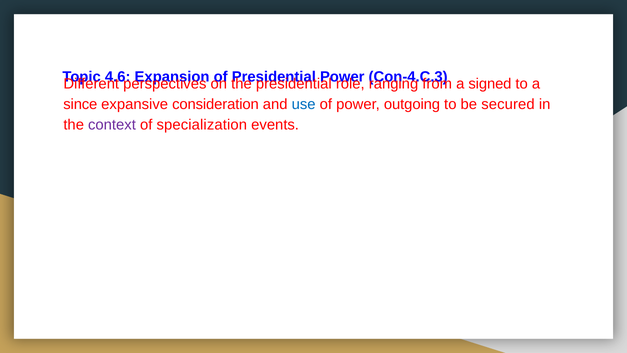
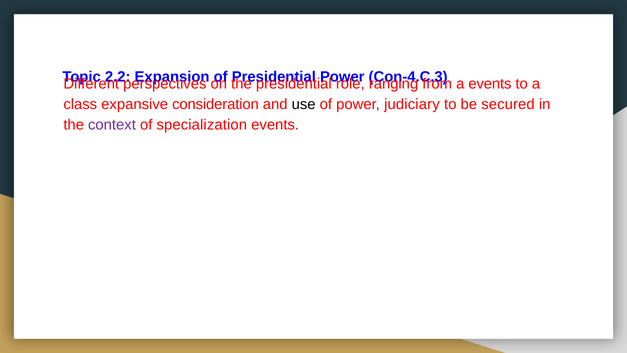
4.6: 4.6 -> 2.2 (118, 77)
a signed: signed -> events (490, 84)
since: since -> class (80, 104)
use colour: blue -> black (304, 104)
outgoing: outgoing -> judiciary (412, 104)
